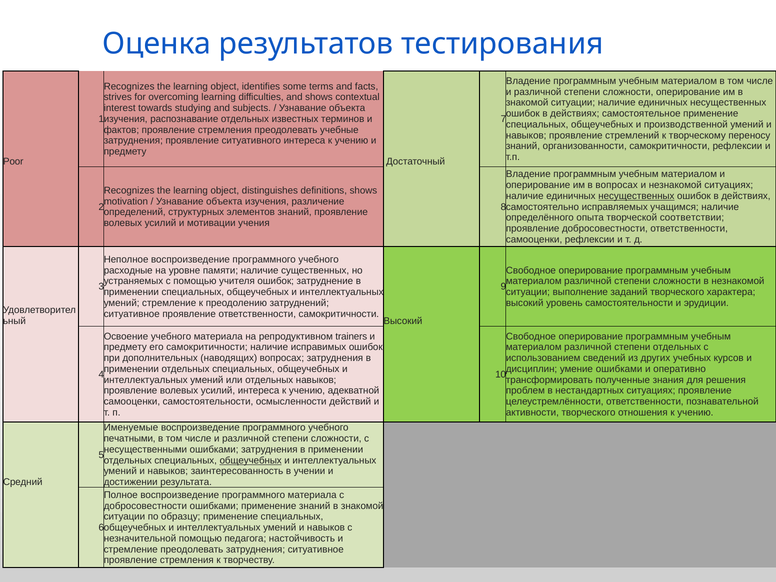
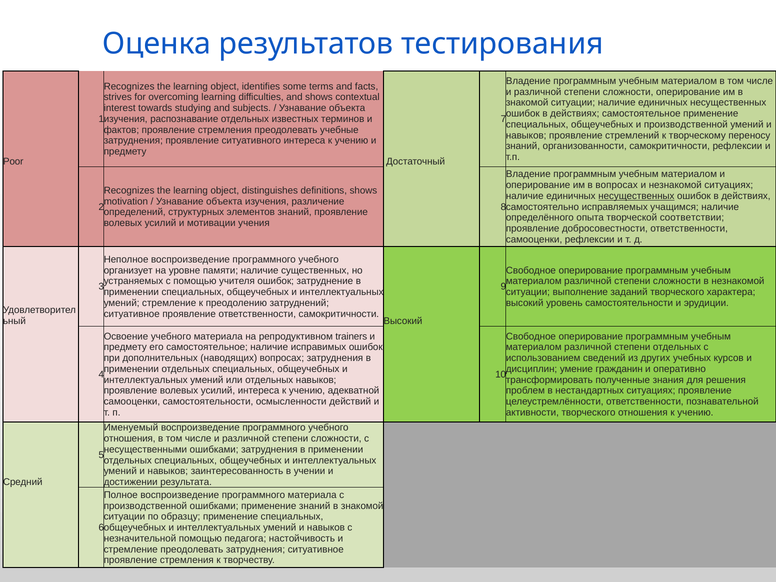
расходные: расходные -> организует (128, 270)
его самокритичности: самокритичности -> самостоятельное (207, 347)
умение ошибками: ошибками -> гражданин (619, 369)
Именуемые: Именуемые -> Именуемый (131, 428)
печатными: печатными -> отношения (130, 439)
общеучебных underline: present -> none (251, 460)
добросовестности: добросовестности -> производственной (145, 506)
